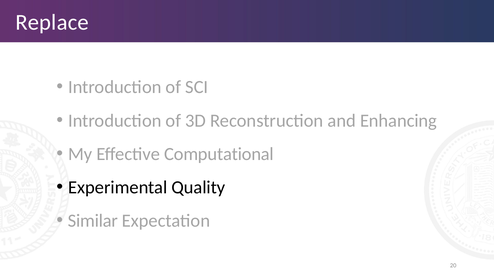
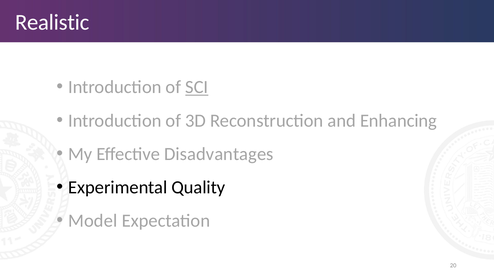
Replace: Replace -> Realistic (52, 22)
SCI underline: none -> present (197, 87)
Computational: Computational -> Disadvantages (219, 154)
Similar: Similar -> Model (93, 221)
